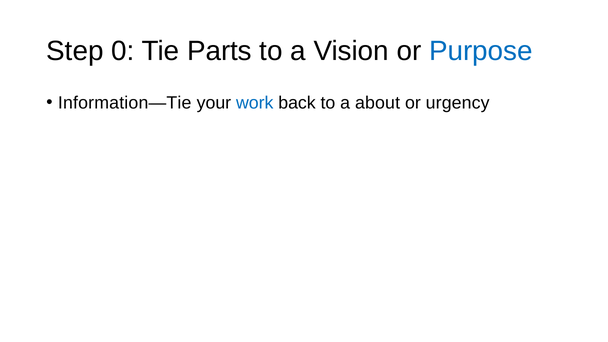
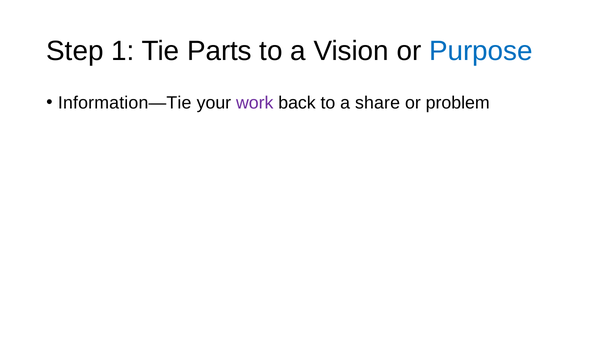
0: 0 -> 1 (123, 51)
work colour: blue -> purple (255, 103)
about: about -> share (378, 103)
urgency: urgency -> problem (458, 103)
